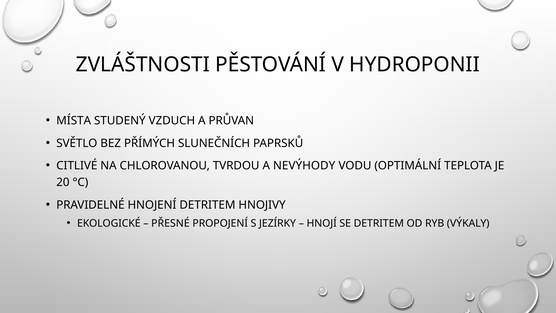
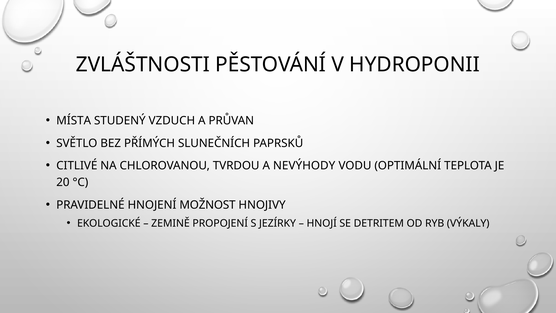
HNOJENÍ DETRITEM: DETRITEM -> MOŽNOST (208, 205)
PŘESNÉ: PŘESNÉ -> ZEMINĚ (170, 223)
